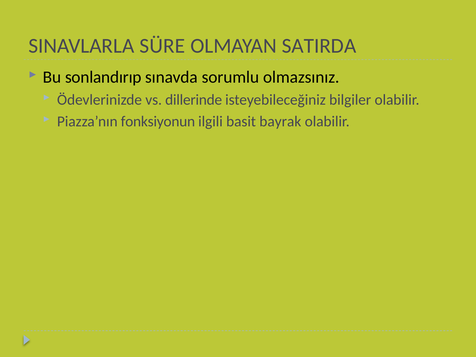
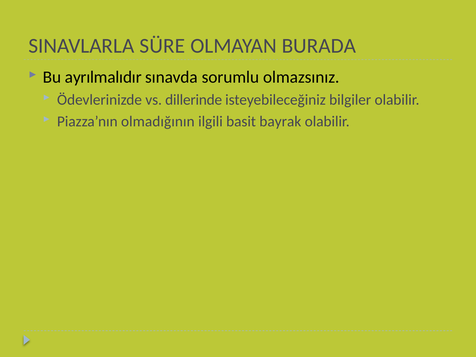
SATIRDA: SATIRDA -> BURADA (319, 46)
sonlandırıp: sonlandırıp -> ayrılmalıdır (103, 77)
fonksiyonun: fonksiyonun -> olmadığının (158, 121)
